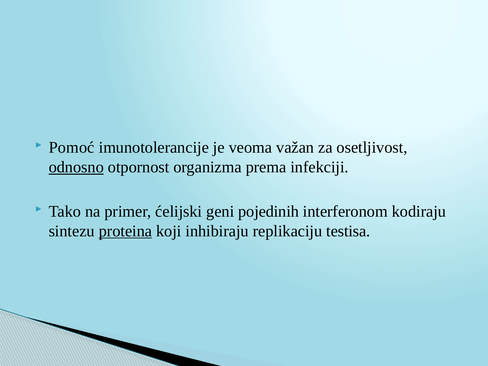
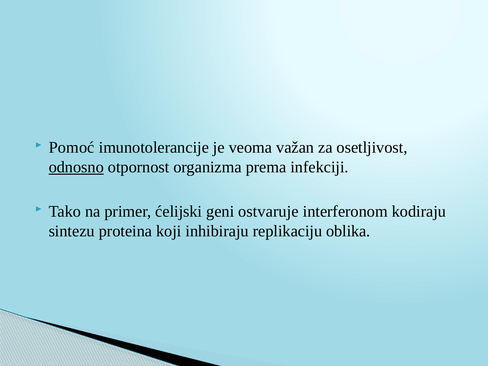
pojedinih: pojedinih -> ostvaruje (268, 211)
proteina underline: present -> none (125, 231)
testisa: testisa -> oblika (348, 231)
